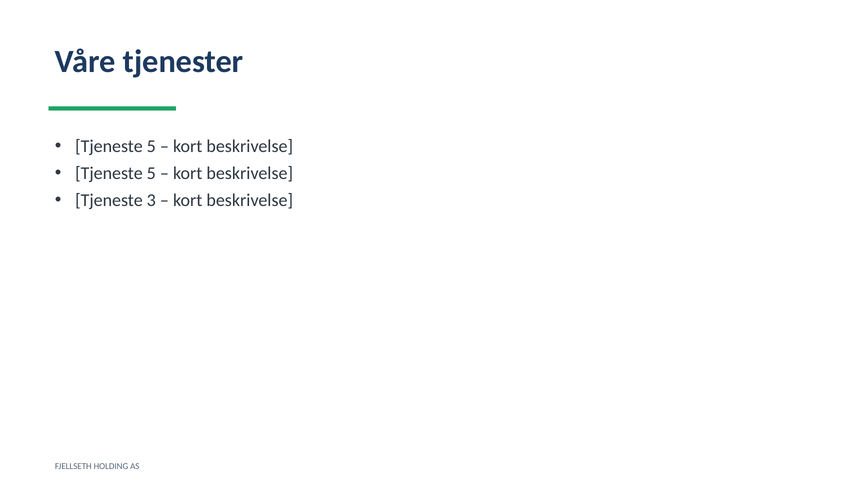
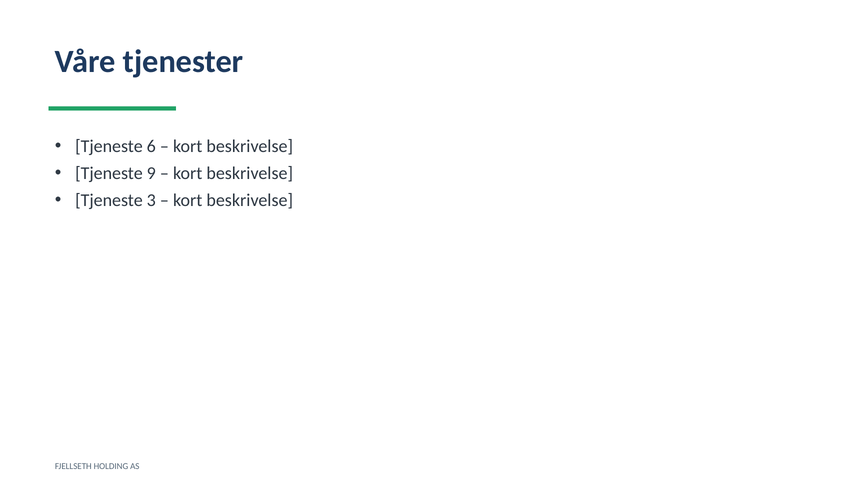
5: 5 -> 6 (151, 146)
5: 5 -> 9 (151, 173)
